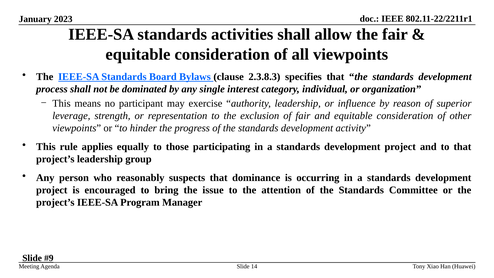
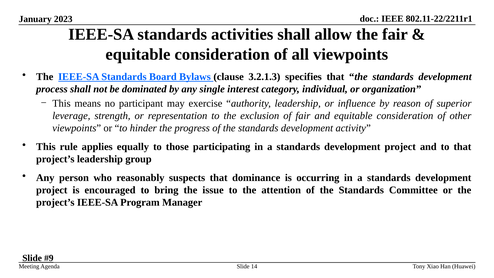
2.3.8.3: 2.3.8.3 -> 3.2.1.3 (264, 77)
